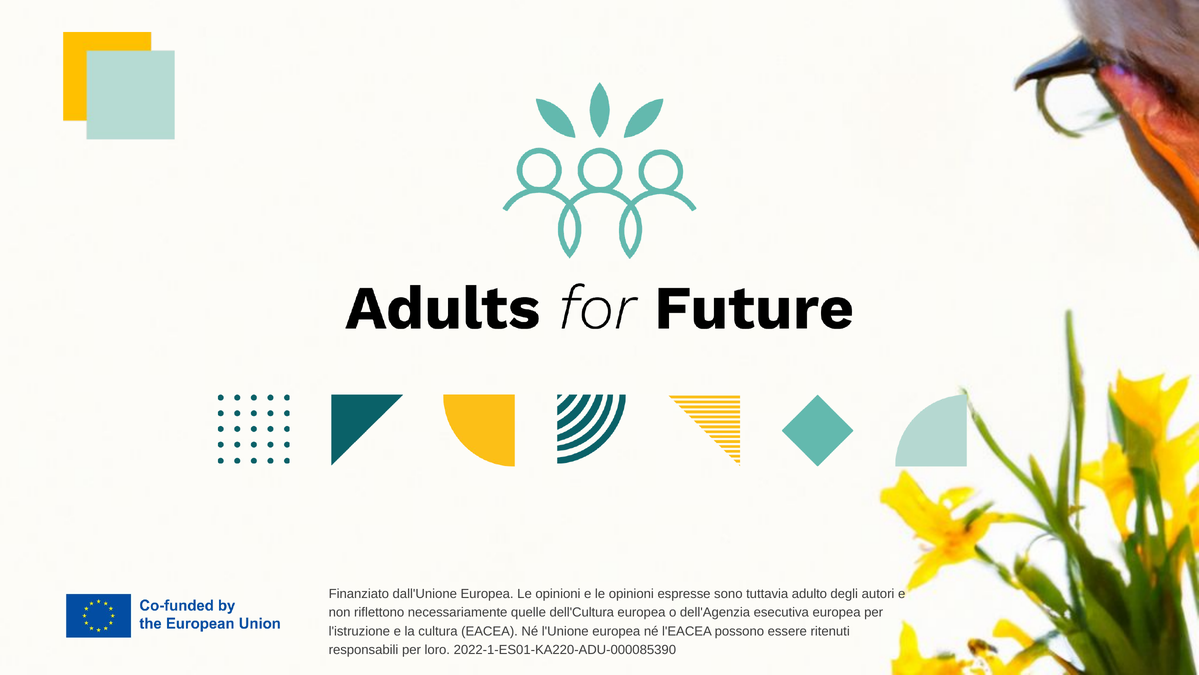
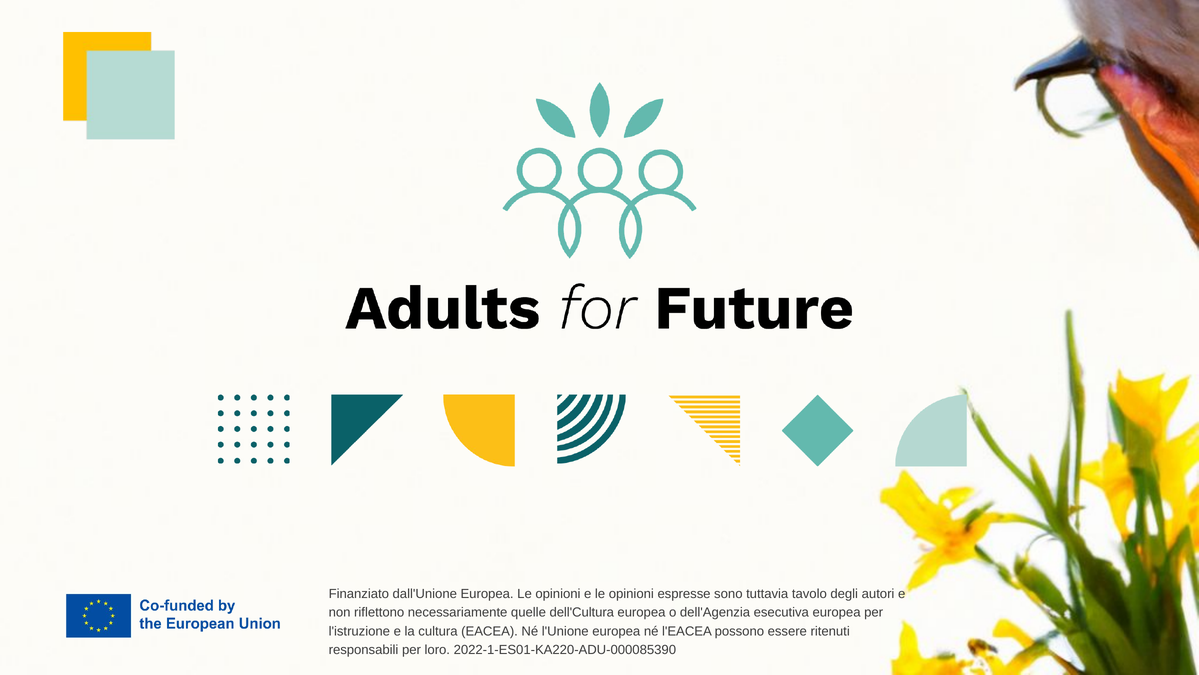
adulto: adulto -> tavolo (809, 593)
